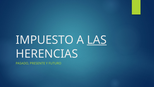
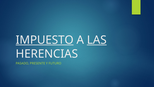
IMPUESTO underline: none -> present (45, 40)
